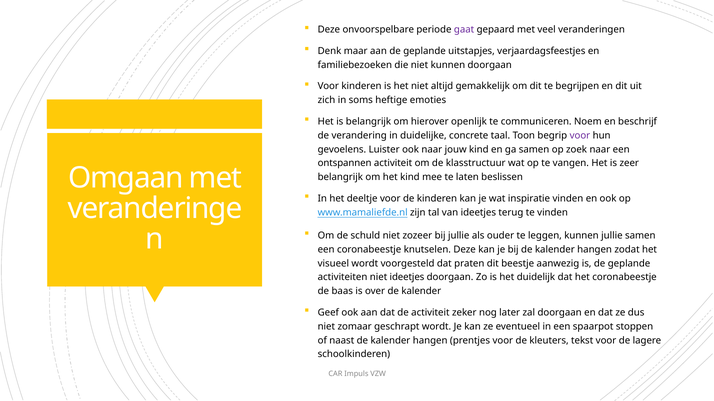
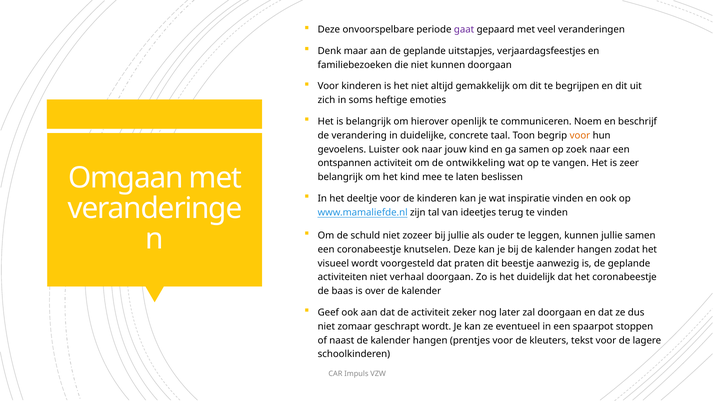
voor colour: purple -> orange (580, 136)
klasstructuur: klasstructuur -> ontwikkeling (476, 163)
niet ideetjes: ideetjes -> verhaal (407, 278)
